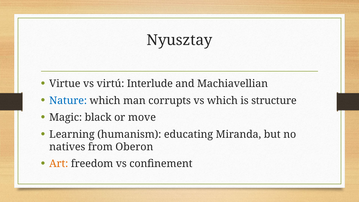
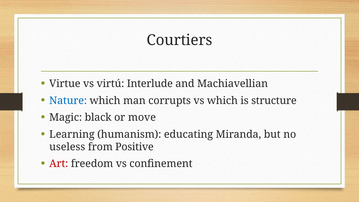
Nyusztay: Nyusztay -> Courtiers (180, 40)
natives: natives -> useless (67, 147)
Oberon: Oberon -> Positive (134, 147)
Art colour: orange -> red (59, 164)
